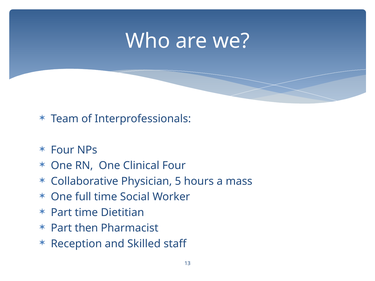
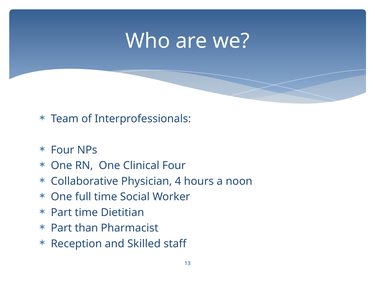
5: 5 -> 4 (178, 181)
mass: mass -> noon (239, 181)
then: then -> than (86, 228)
